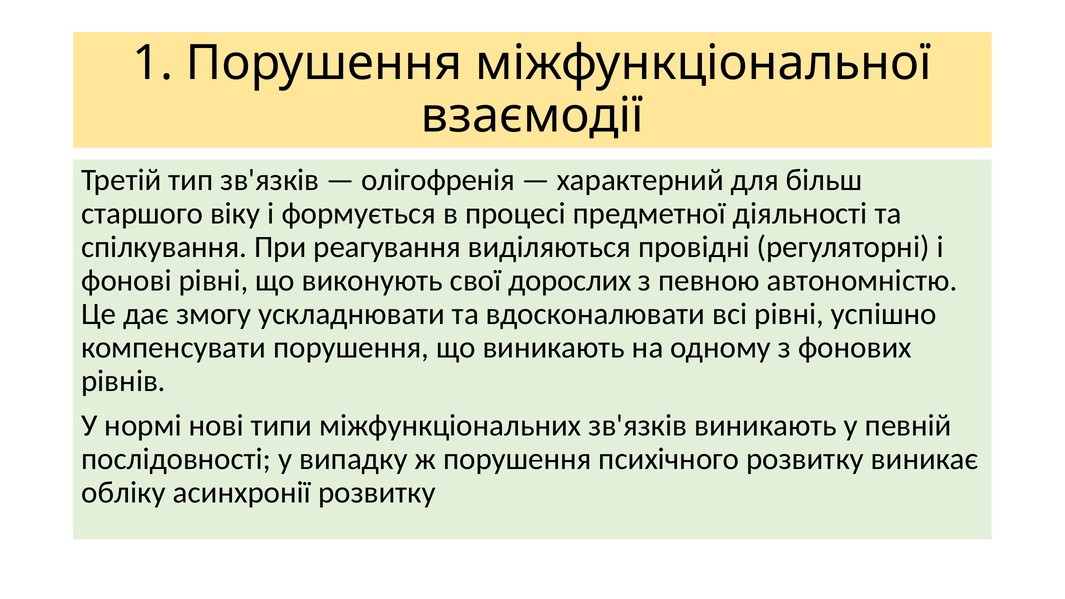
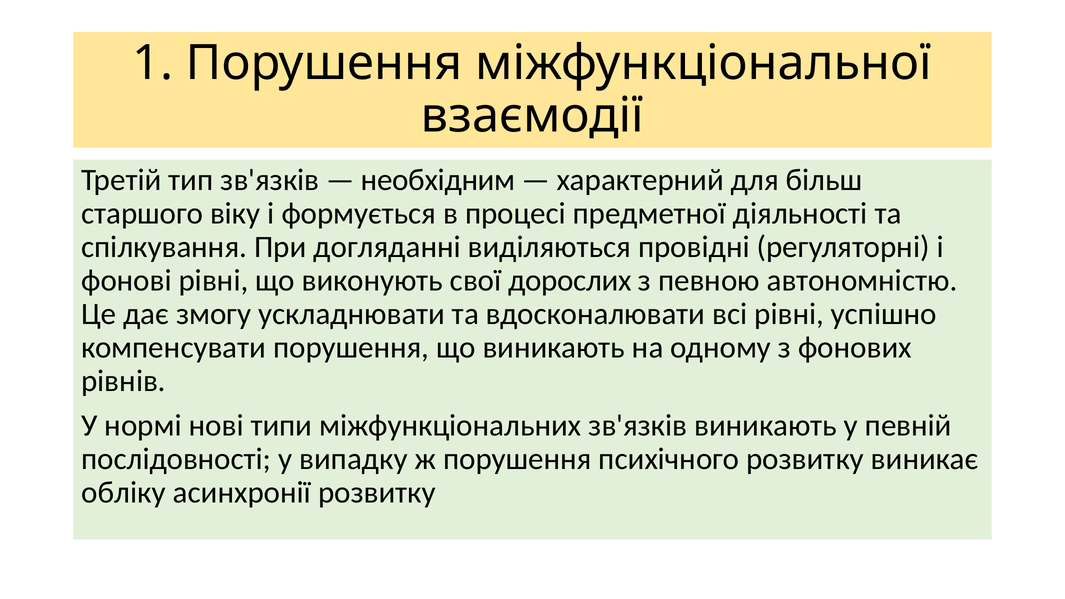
олігофренія: олігофренія -> необхідним (438, 180)
реагування: реагування -> догляданні (387, 247)
